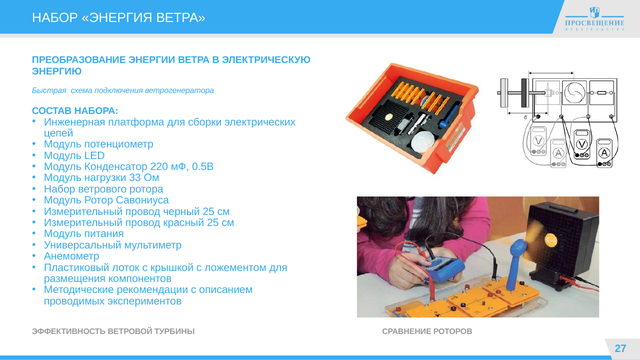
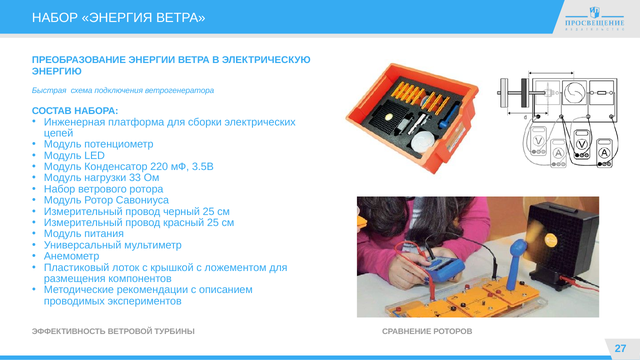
0.5В: 0.5В -> 3.5В (203, 167)
